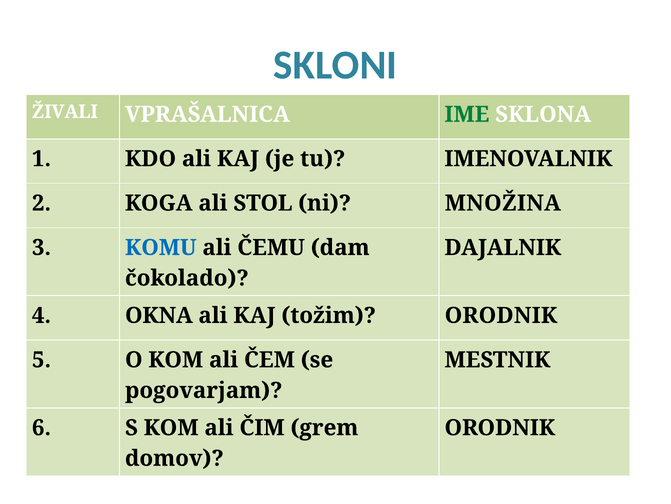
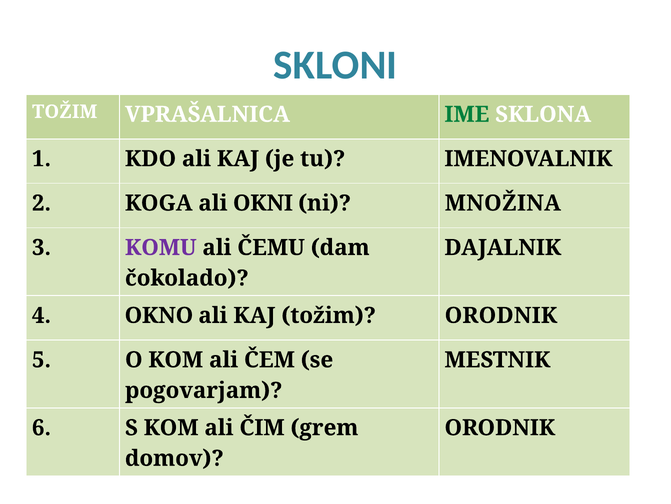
ŽIVALI: ŽIVALI -> TOŽIM (65, 112)
STOL: STOL -> OKNI (263, 203)
KOMU colour: blue -> purple (161, 247)
OKNA: OKNA -> OKNO (159, 315)
